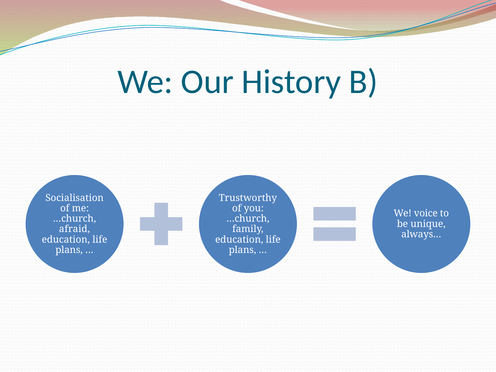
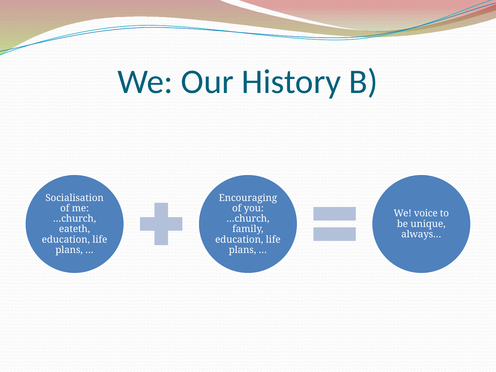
Trustworthy: Trustworthy -> Encouraging (248, 198)
afraid: afraid -> eateth (75, 229)
